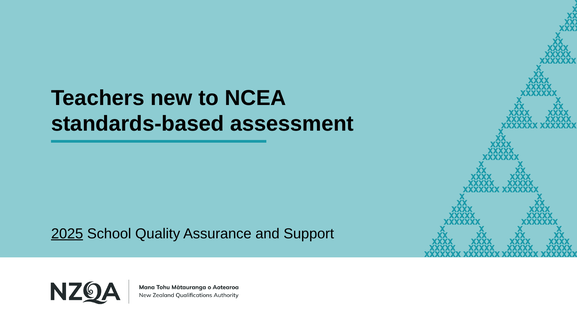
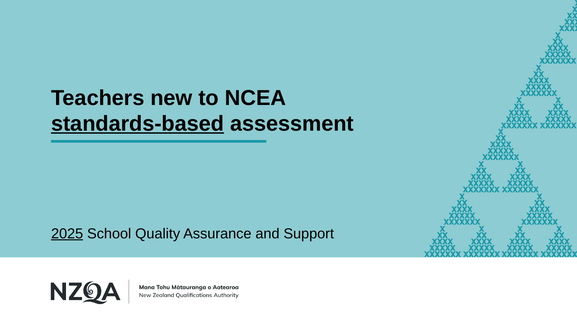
standards-based underline: none -> present (138, 124)
